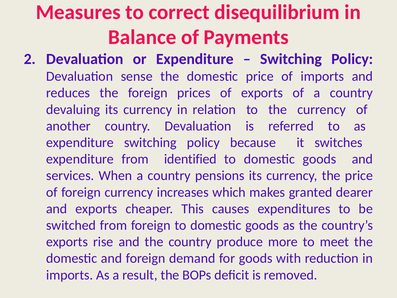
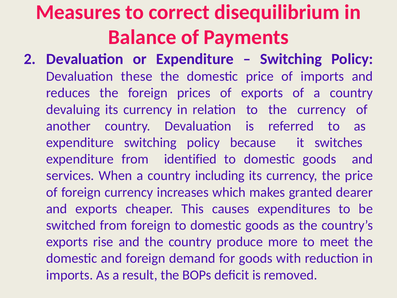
sense: sense -> these (137, 76)
pensions: pensions -> including (220, 176)
